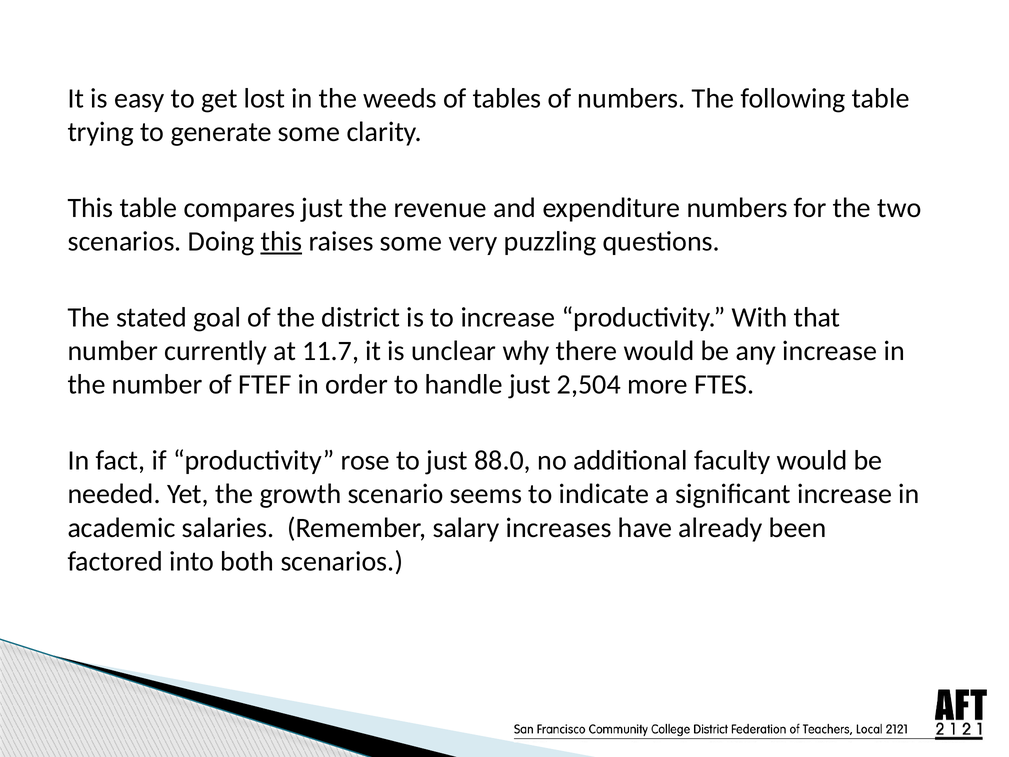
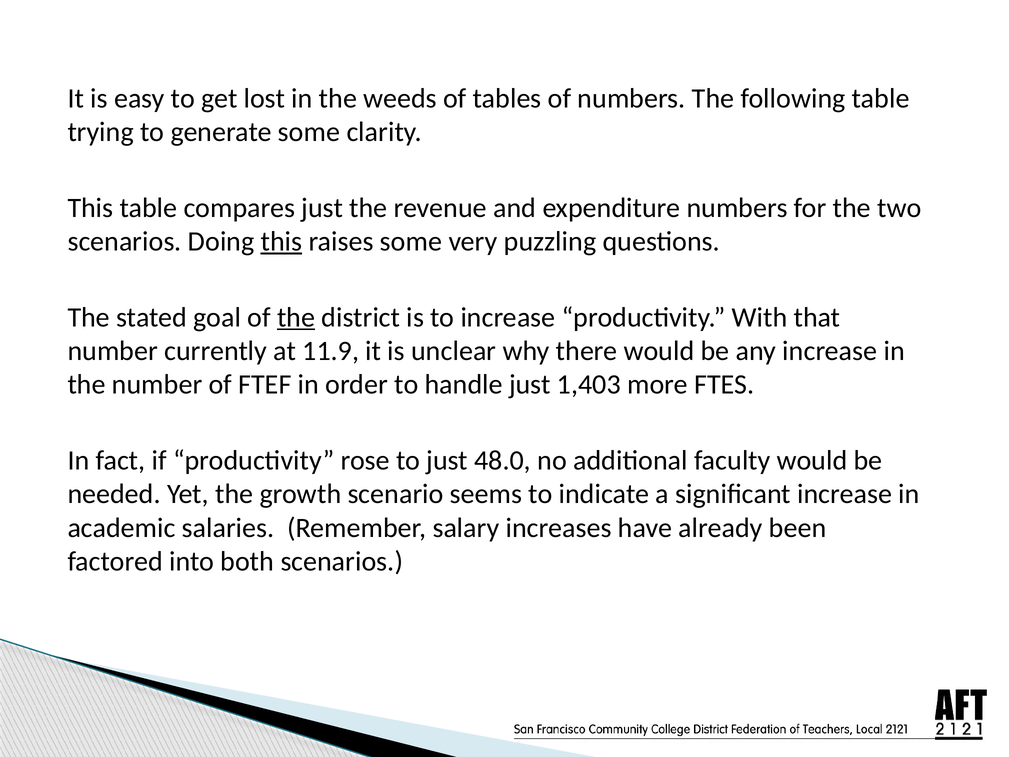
the underline: none -> present (296, 317)
11.7: 11.7 -> 11.9 (331, 351)
2,504: 2,504 -> 1,403 (589, 385)
88.0: 88.0 -> 48.0 (503, 460)
